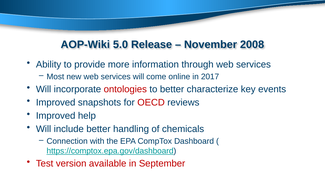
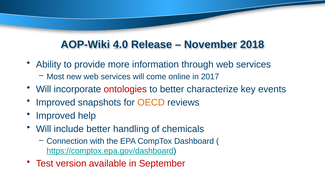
5.0: 5.0 -> 4.0 (120, 44)
2008: 2008 -> 2018 (252, 44)
OECD colour: red -> orange (151, 102)
